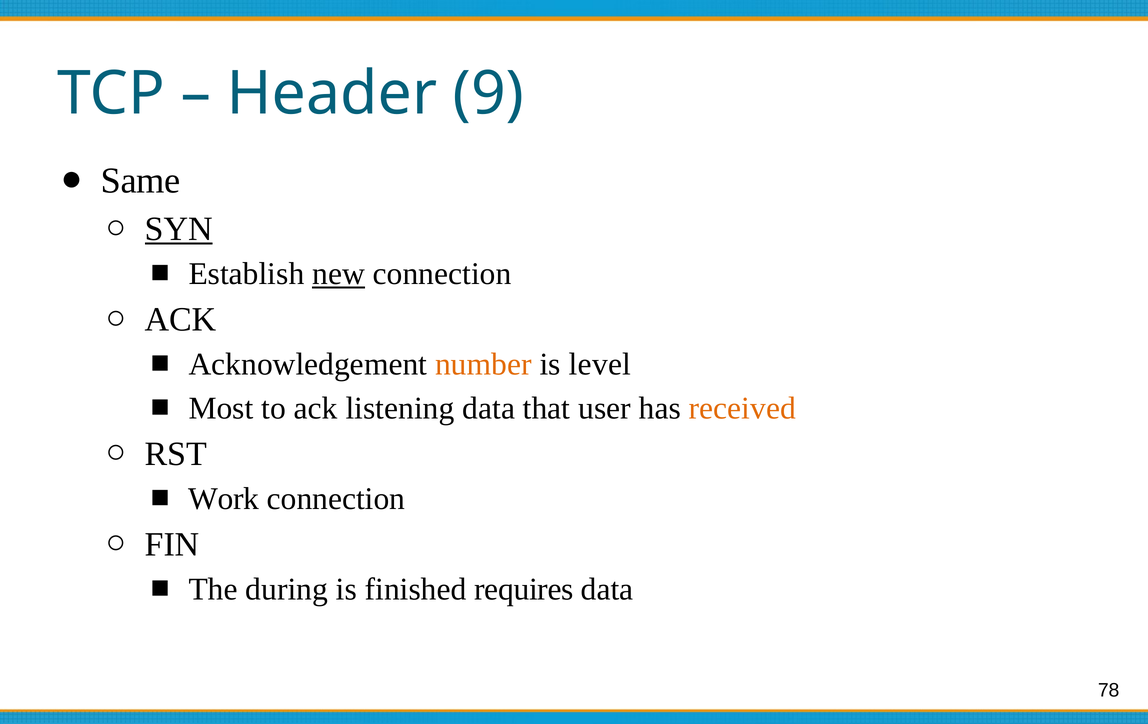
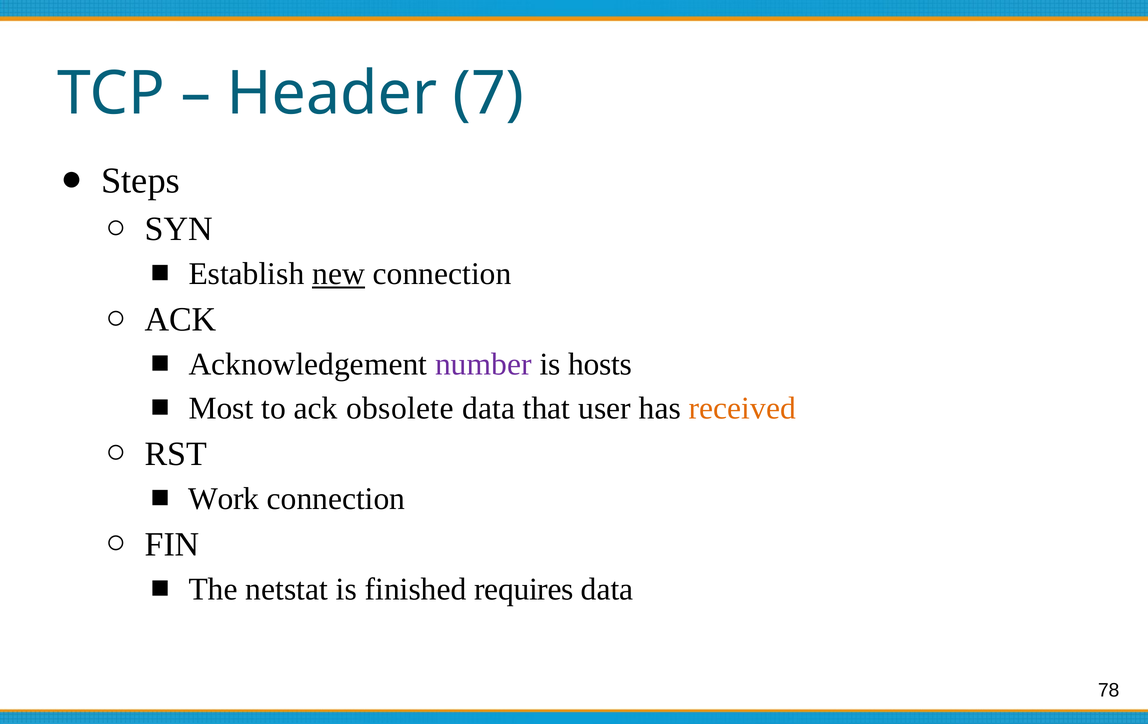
9: 9 -> 7 (489, 93)
Same: Same -> Steps (141, 181)
SYN underline: present -> none (179, 229)
number colour: orange -> purple (483, 364)
level: level -> hosts (600, 364)
listening: listening -> obsolete (400, 408)
during: during -> netstat (287, 589)
